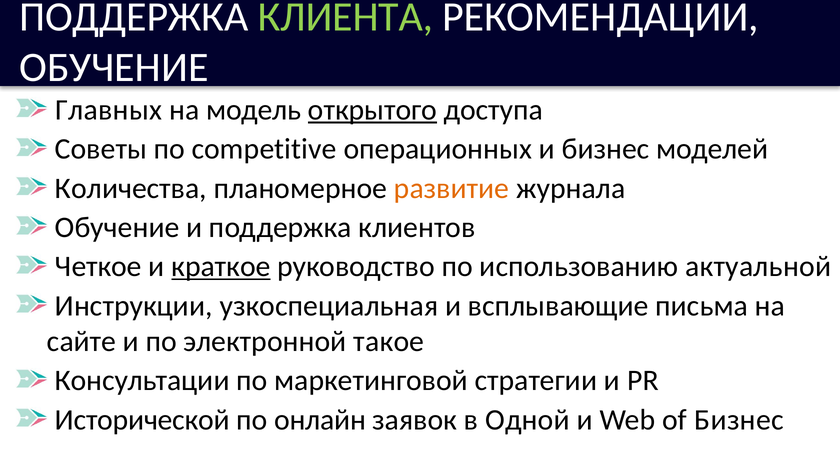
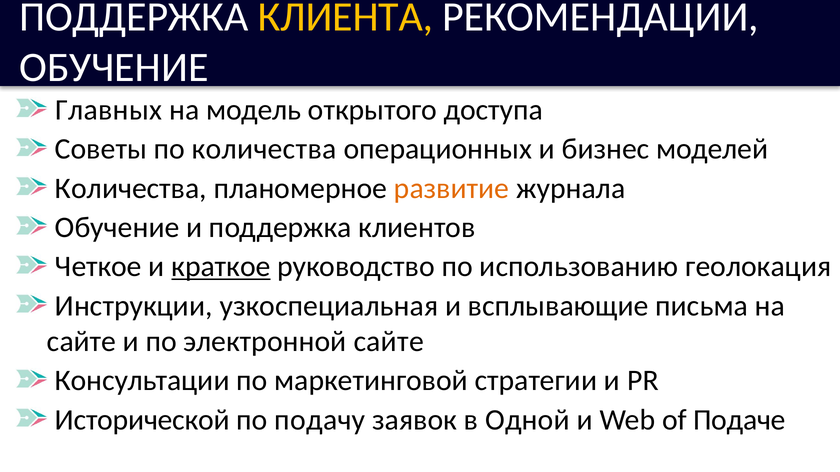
КЛИЕНТА colour: light green -> yellow (345, 17)
открытого underline: present -> none (372, 110)
по competitive: competitive -> количества (264, 149)
актуальной: актуальной -> геолокация (758, 267)
электронной такое: такое -> сайте (389, 342)
онлайн: онлайн -> подачу (320, 420)
of Бизнес: Бизнес -> Подаче (739, 420)
